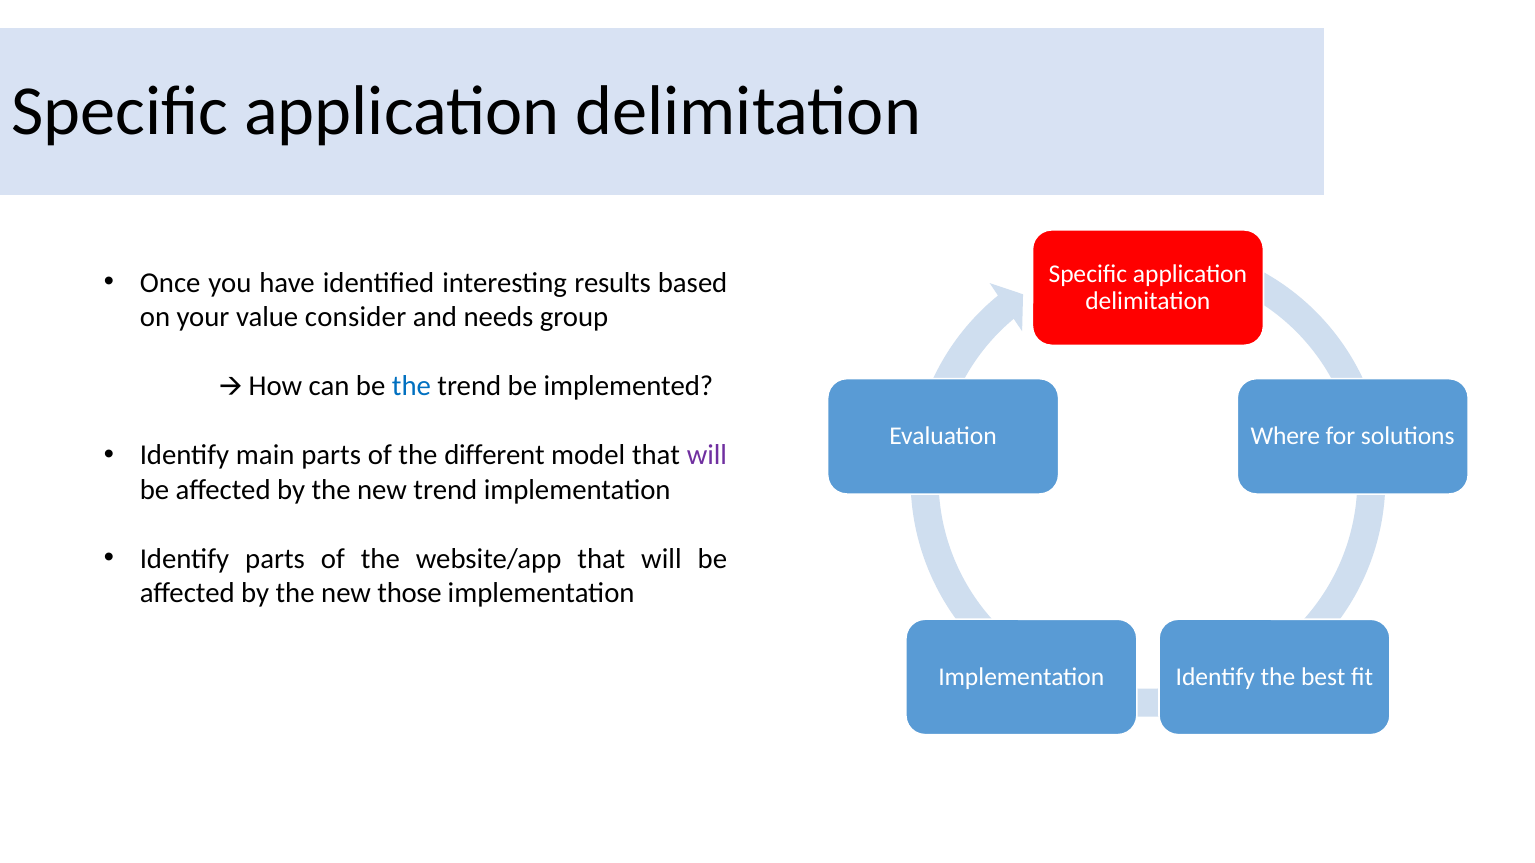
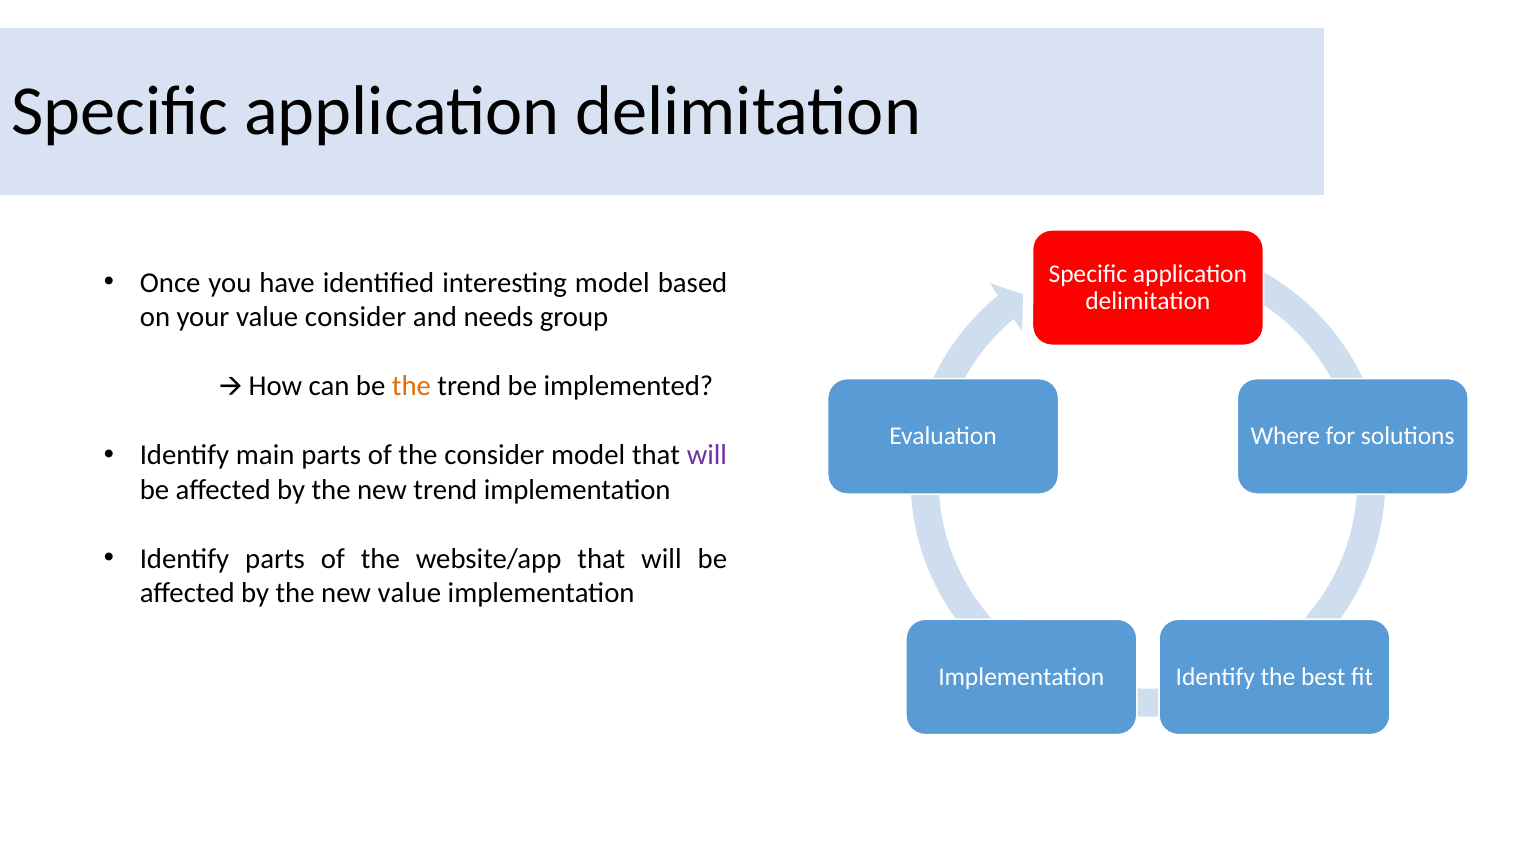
interesting results: results -> model (612, 283)
the colour: blue -> orange (411, 386)
the different: different -> consider (494, 455)
new those: those -> value (409, 594)
